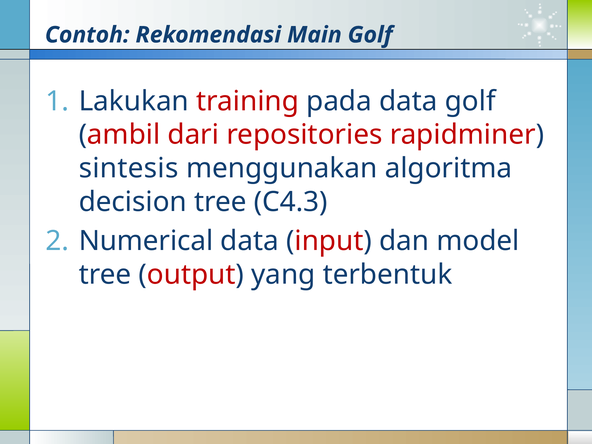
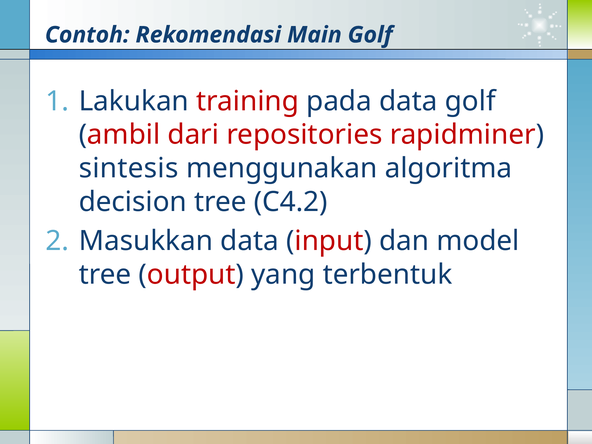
C4.3: C4.3 -> C4.2 (291, 202)
Numerical: Numerical -> Masukkan (146, 241)
